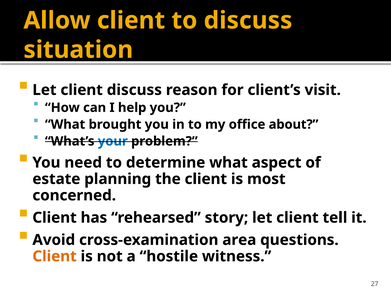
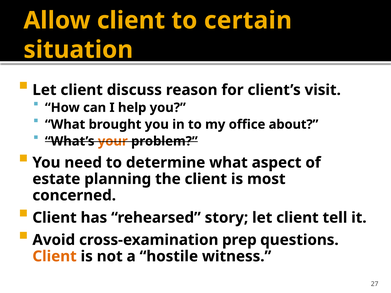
to discuss: discuss -> certain (248, 20)
your colour: blue -> orange (113, 141)
area: area -> prep (239, 240)
